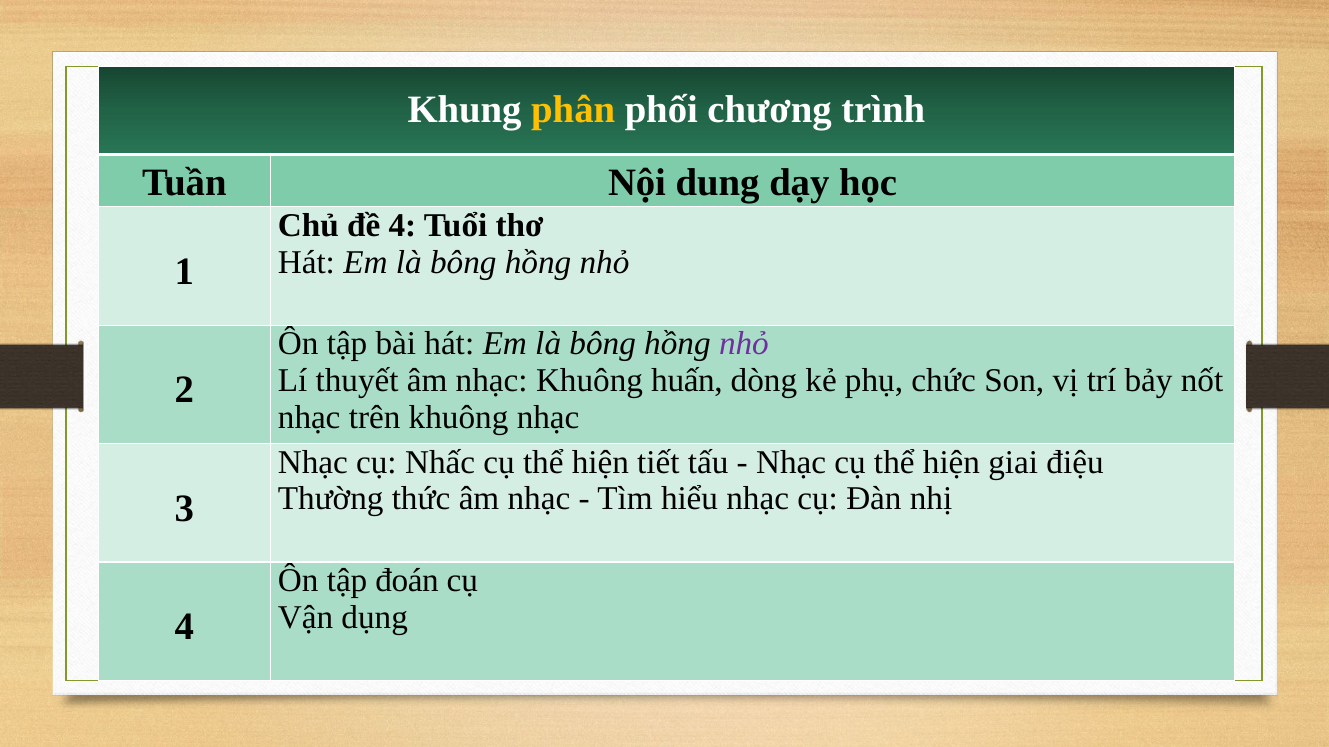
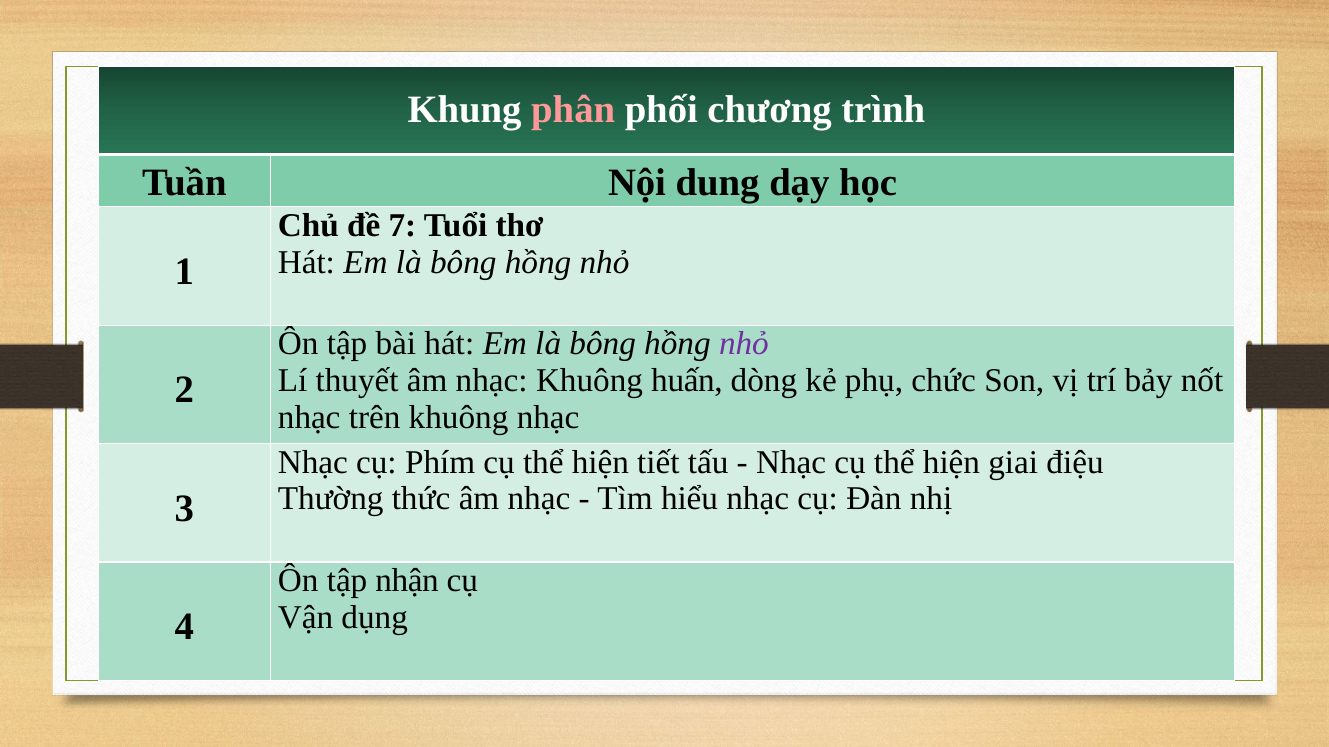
phân colour: yellow -> pink (573, 110)
đề 4: 4 -> 7 (402, 226)
Nhấc: Nhấc -> Phím (440, 463)
đoán: đoán -> nhận (407, 581)
